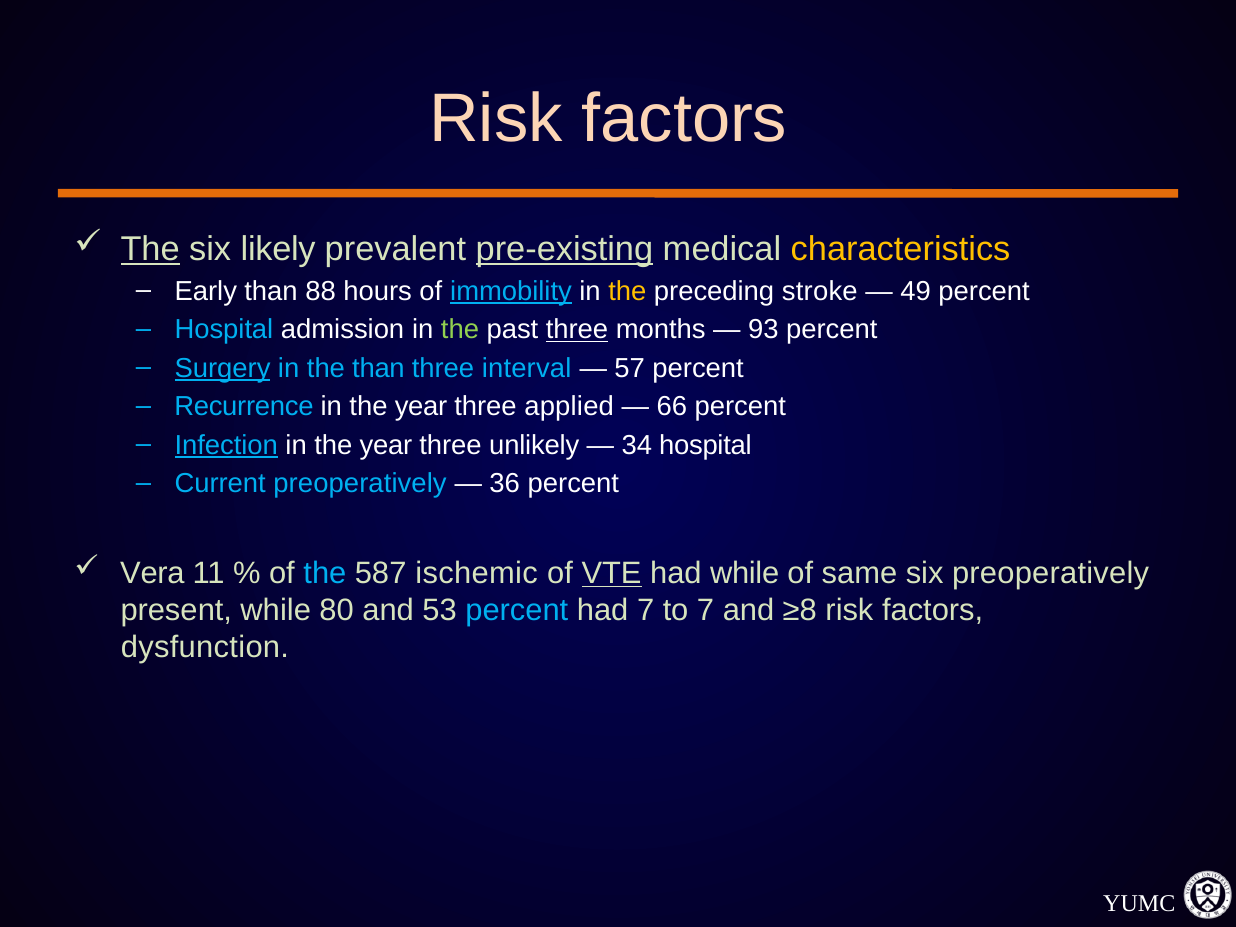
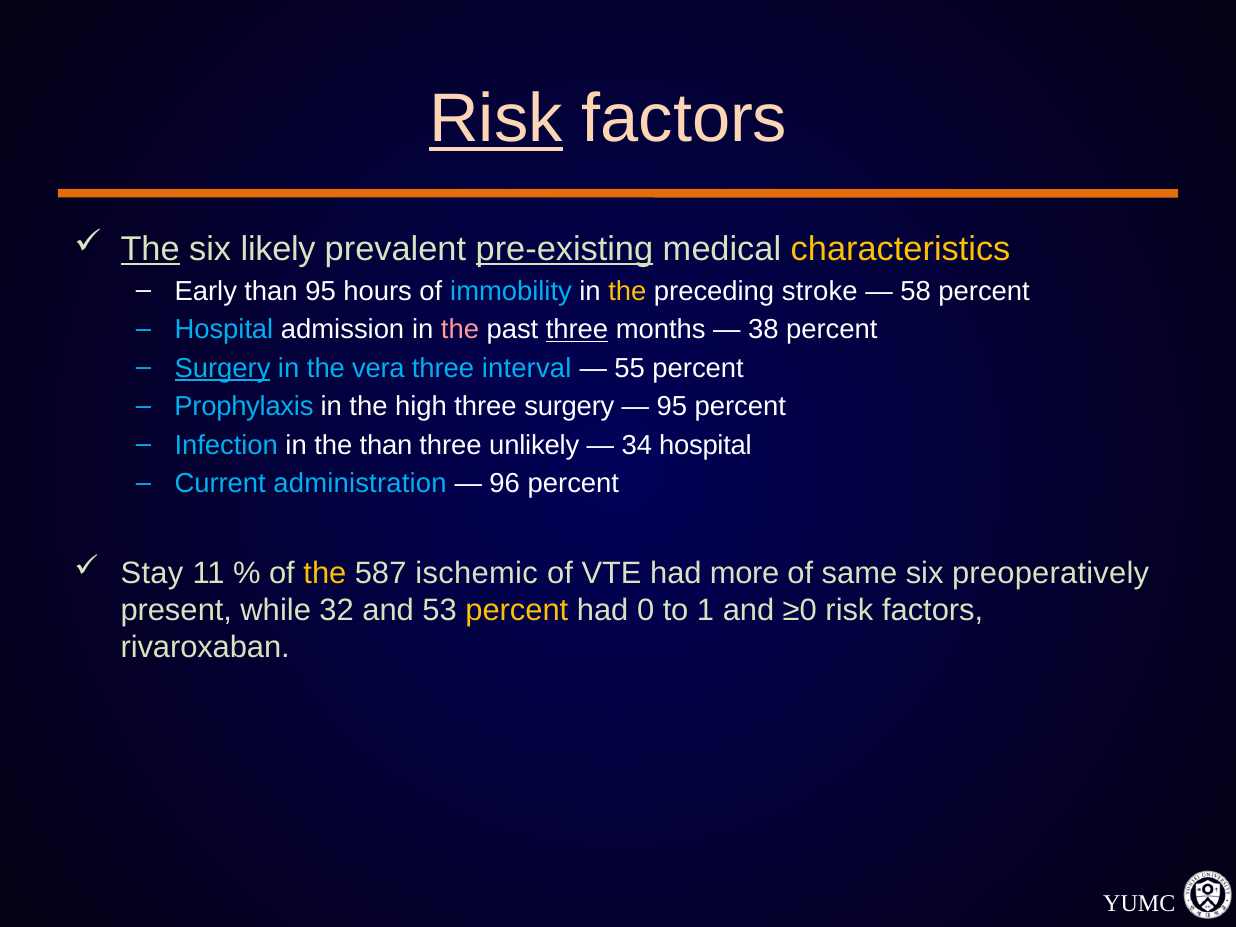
Risk underline: none -> present (496, 119)
than 88: 88 -> 95 (321, 291)
immobility underline: present -> none (511, 291)
49: 49 -> 58 (916, 291)
the colour: light green -> pink (460, 330)
93: 93 -> 38 (763, 330)
the than: than -> vera (378, 368)
57: 57 -> 55 (630, 368)
Recurrence: Recurrence -> Prophylaxis (244, 407)
year: year -> high (421, 407)
three applied: applied -> surgery (569, 407)
66: 66 -> 95 (672, 407)
Infection underline: present -> none (226, 445)
year: year -> than (386, 445)
Current preoperatively: preoperatively -> administration (360, 484)
36: 36 -> 96 (505, 484)
Vera: Vera -> Stay (152, 573)
the colour: light blue -> yellow (325, 573)
VTE underline: present -> none (612, 573)
had while: while -> more (745, 573)
80: 80 -> 32 (337, 610)
percent colour: light blue -> yellow (517, 610)
had 7: 7 -> 0 (646, 610)
to 7: 7 -> 1 (706, 610)
≥8: ≥8 -> ≥0 (800, 610)
dysfunction: dysfunction -> rivaroxaban (205, 647)
